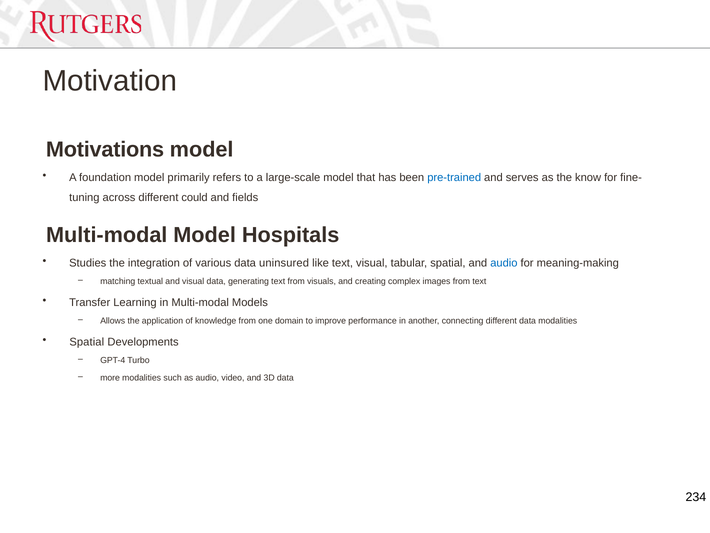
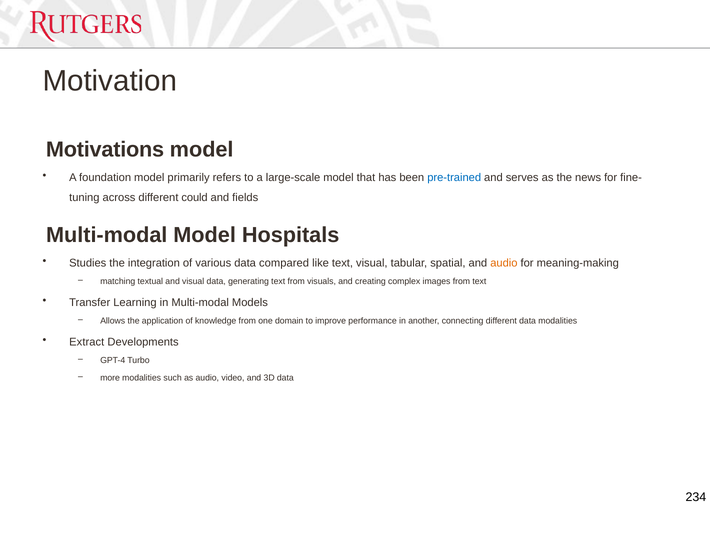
know: know -> news (588, 177)
uninsured: uninsured -> compared (284, 263)
audio colour: blue -> orange (504, 263)
Spatial: Spatial -> Extract (87, 342)
